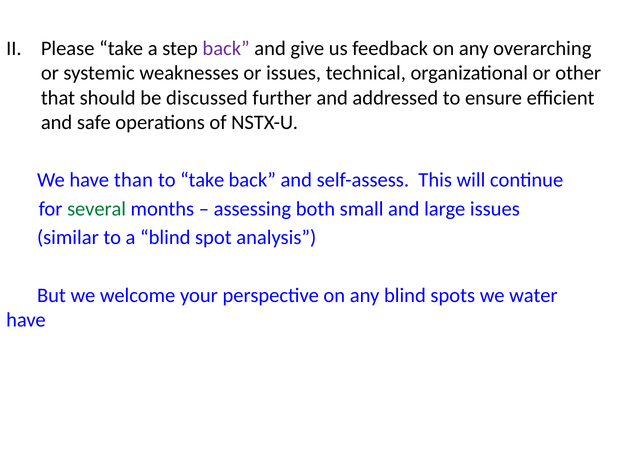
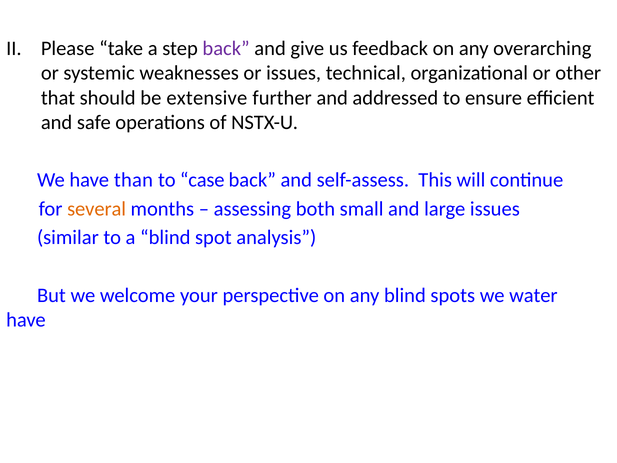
discussed: discussed -> extensive (207, 98)
to take: take -> case (202, 180)
several colour: green -> orange (97, 209)
